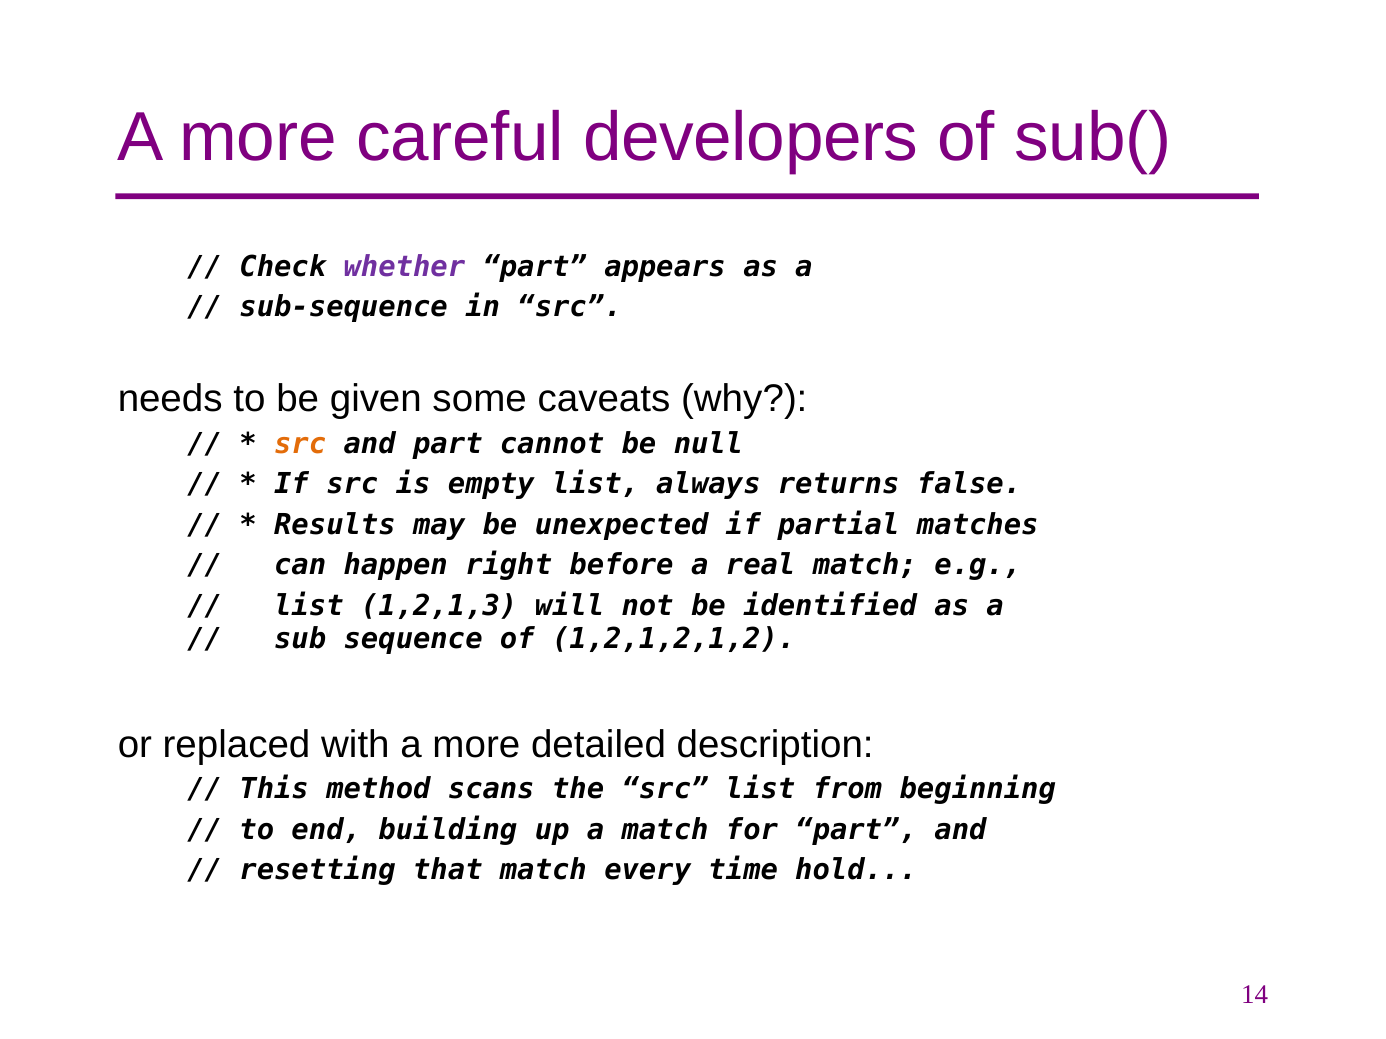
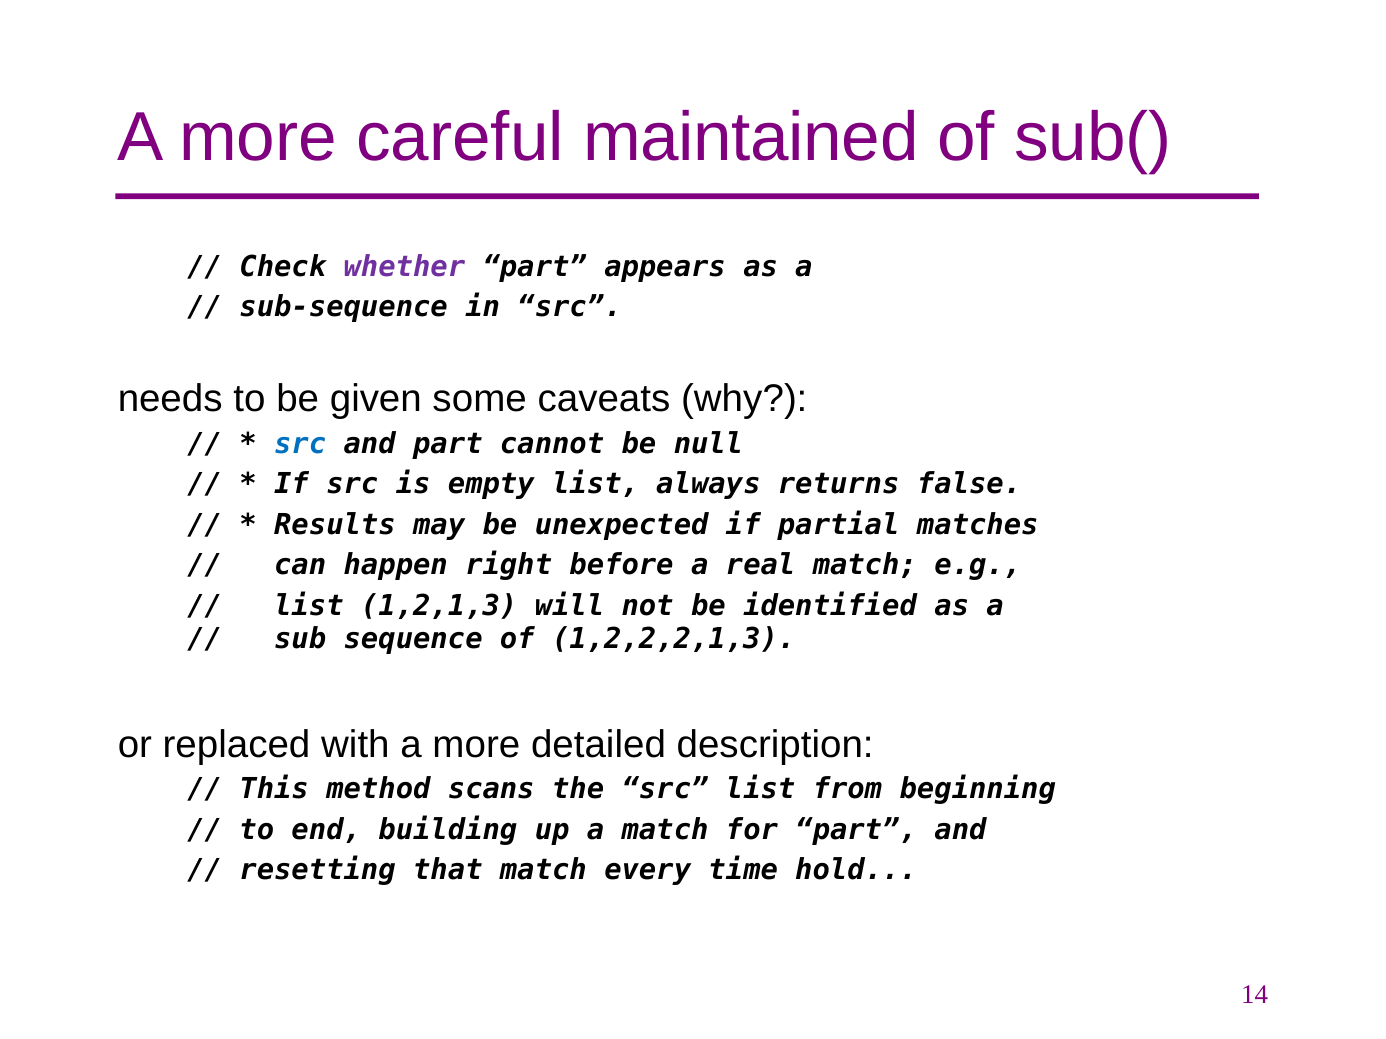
developers: developers -> maintained (751, 138)
src colour: orange -> blue (300, 444)
1,2,1,2,1,2: 1,2,1,2,1,2 -> 1,2,2,2,1,3 (674, 640)
